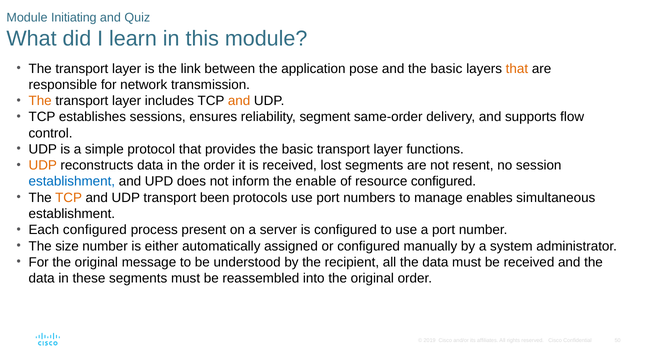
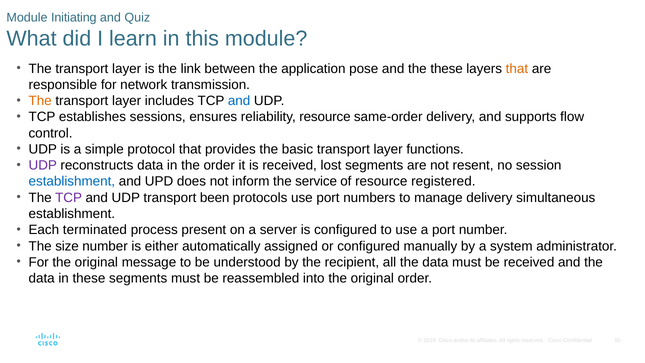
and the basic: basic -> these (447, 69)
and colour: orange -> blue (239, 101)
reliability segment: segment -> resource (325, 117)
UDP colour: orange -> purple (43, 165)
enable: enable -> service (316, 181)
resource configured: configured -> registered (443, 181)
TCP colour: orange -> purple (69, 198)
manage enables: enables -> delivery (489, 198)
Each configured: configured -> terminated (95, 230)
